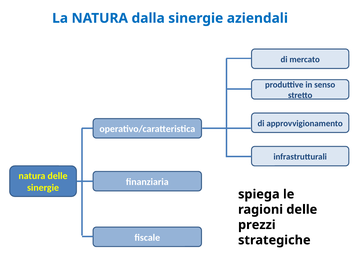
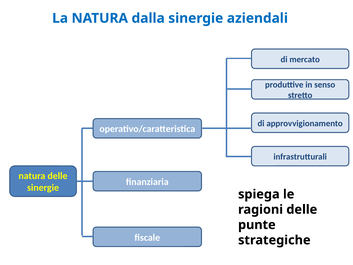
prezzi: prezzi -> punte (257, 225)
